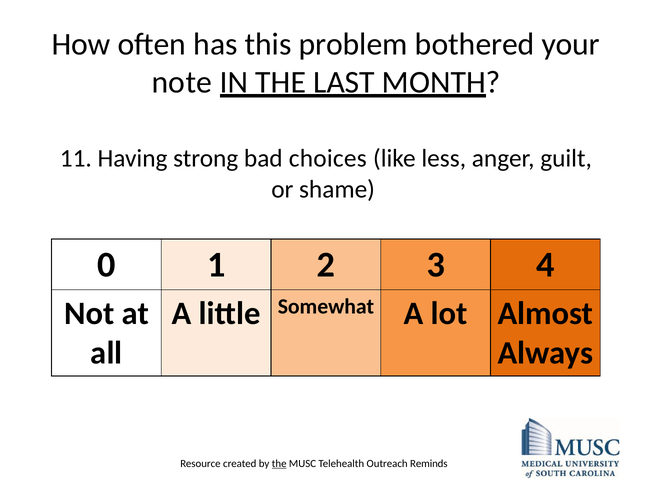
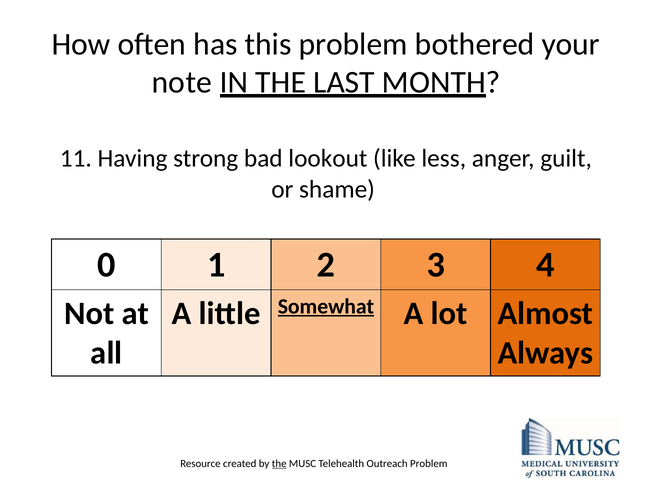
choices: choices -> lookout (328, 159)
Somewhat underline: none -> present (326, 306)
Outreach Reminds: Reminds -> Problem (429, 464)
